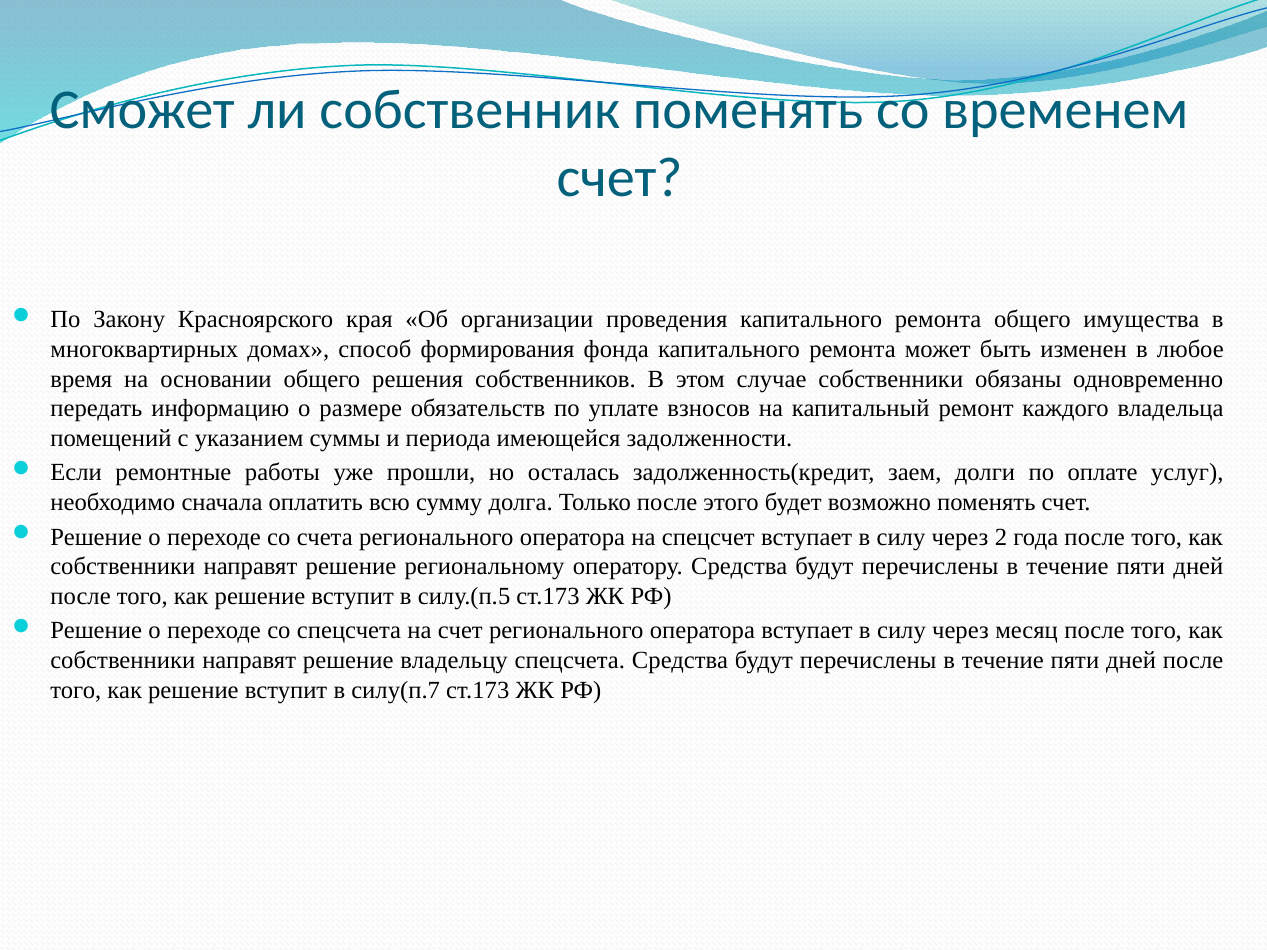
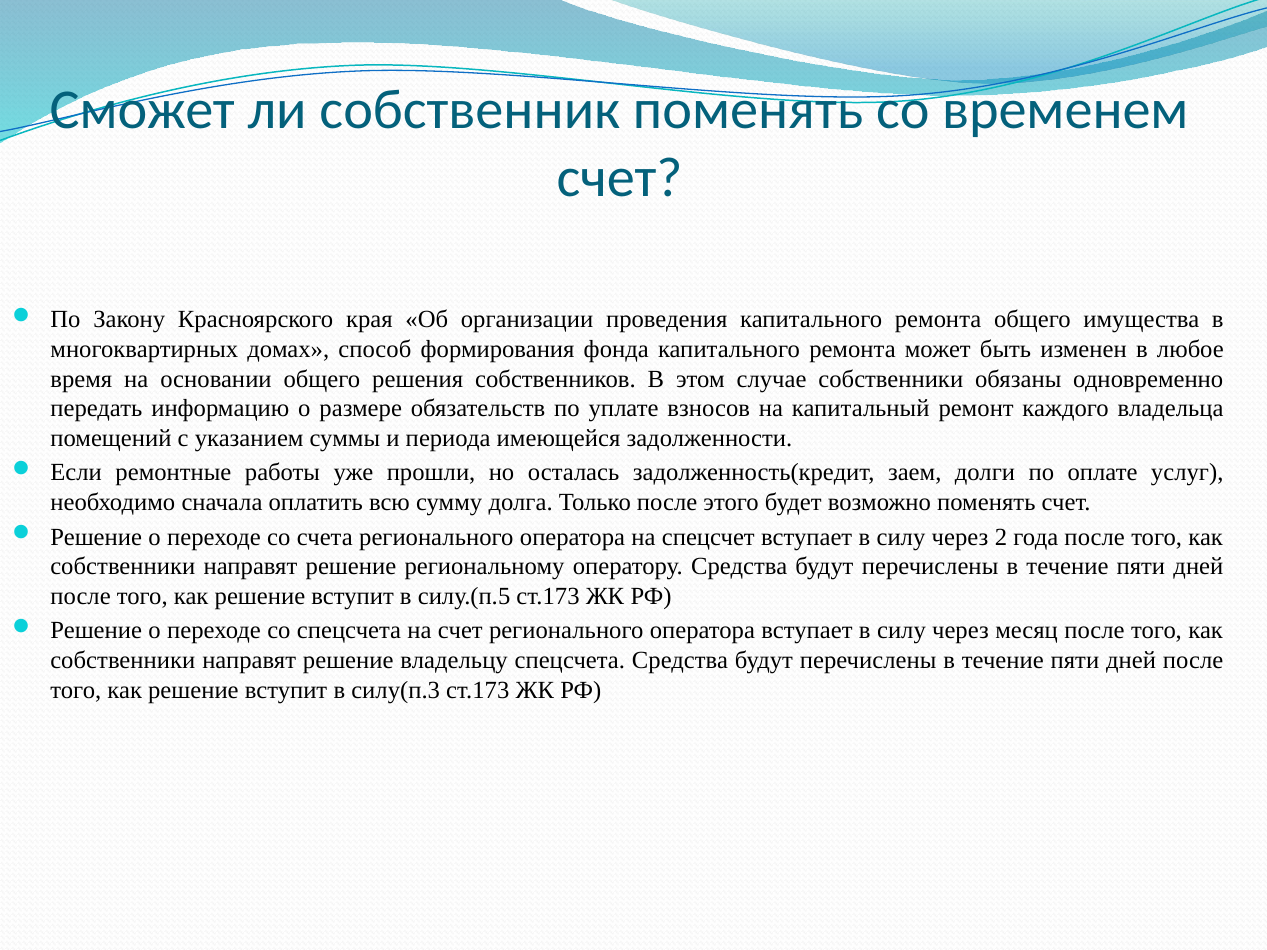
силу(п.7: силу(п.7 -> силу(п.3 (396, 690)
